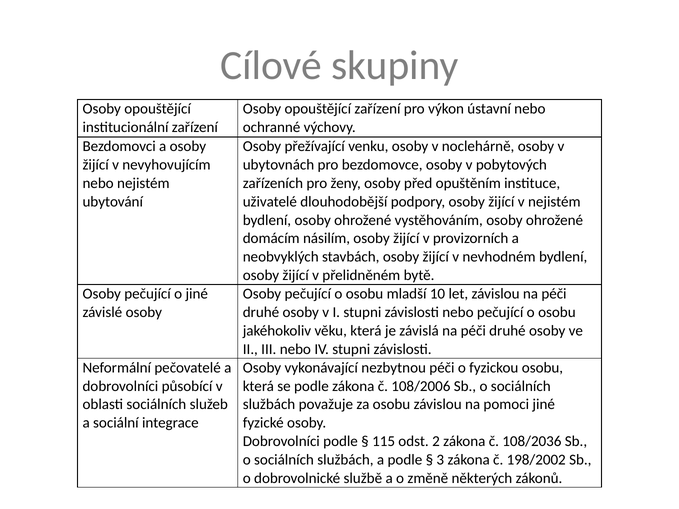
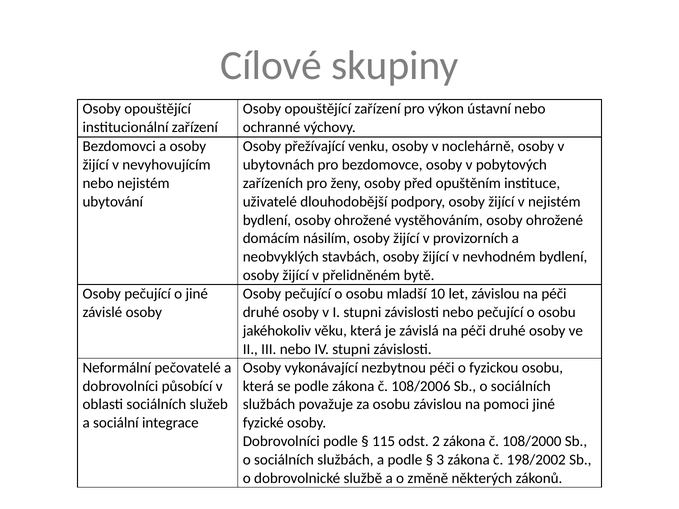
108/2036: 108/2036 -> 108/2000 (532, 442)
